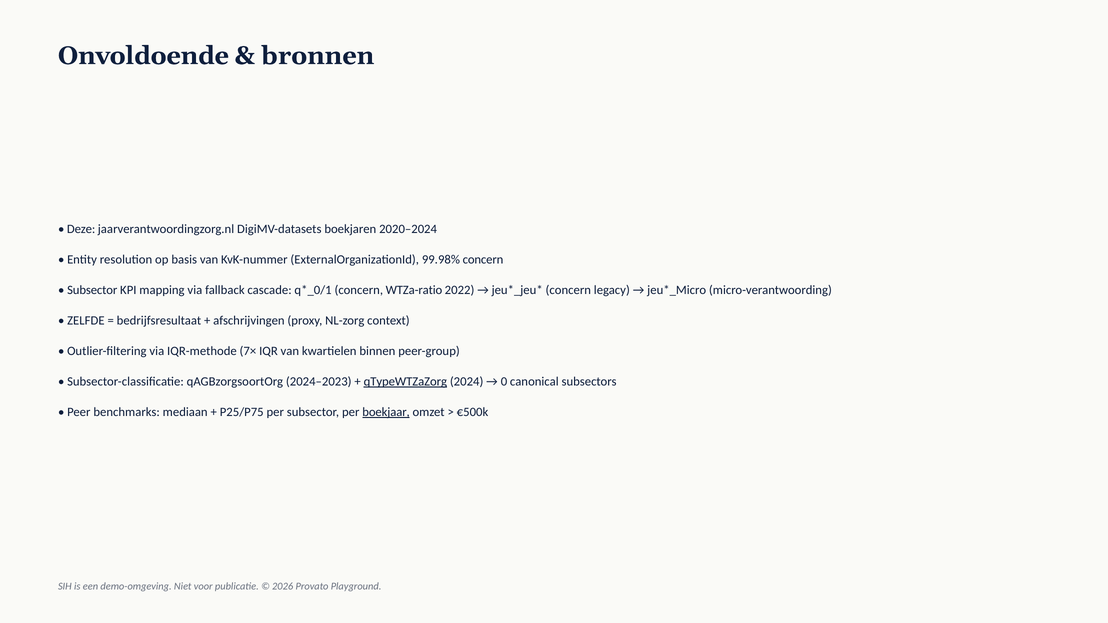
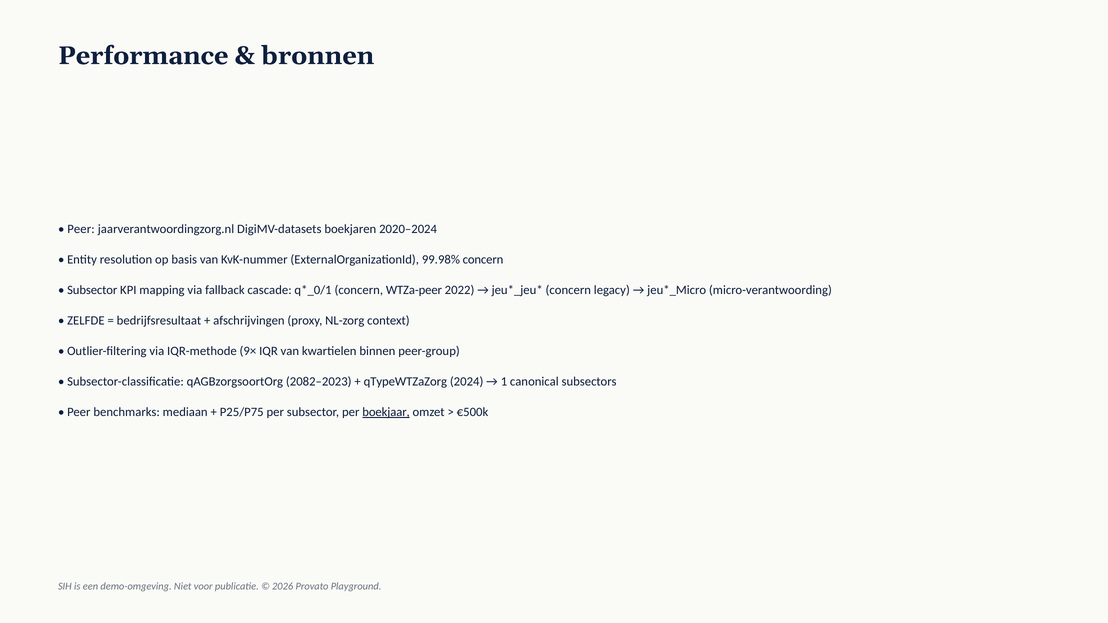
Onvoldoende: Onvoldoende -> Performance (143, 56)
Deze: Deze -> Peer (81, 229)
WTZa-ratio: WTZa-ratio -> WTZa-peer (414, 290)
7×: 7× -> 9× (248, 351)
2024–2023: 2024–2023 -> 2082–2023 (319, 382)
qTypeWTZaZorg underline: present -> none (405, 382)
0: 0 -> 1 (504, 382)
